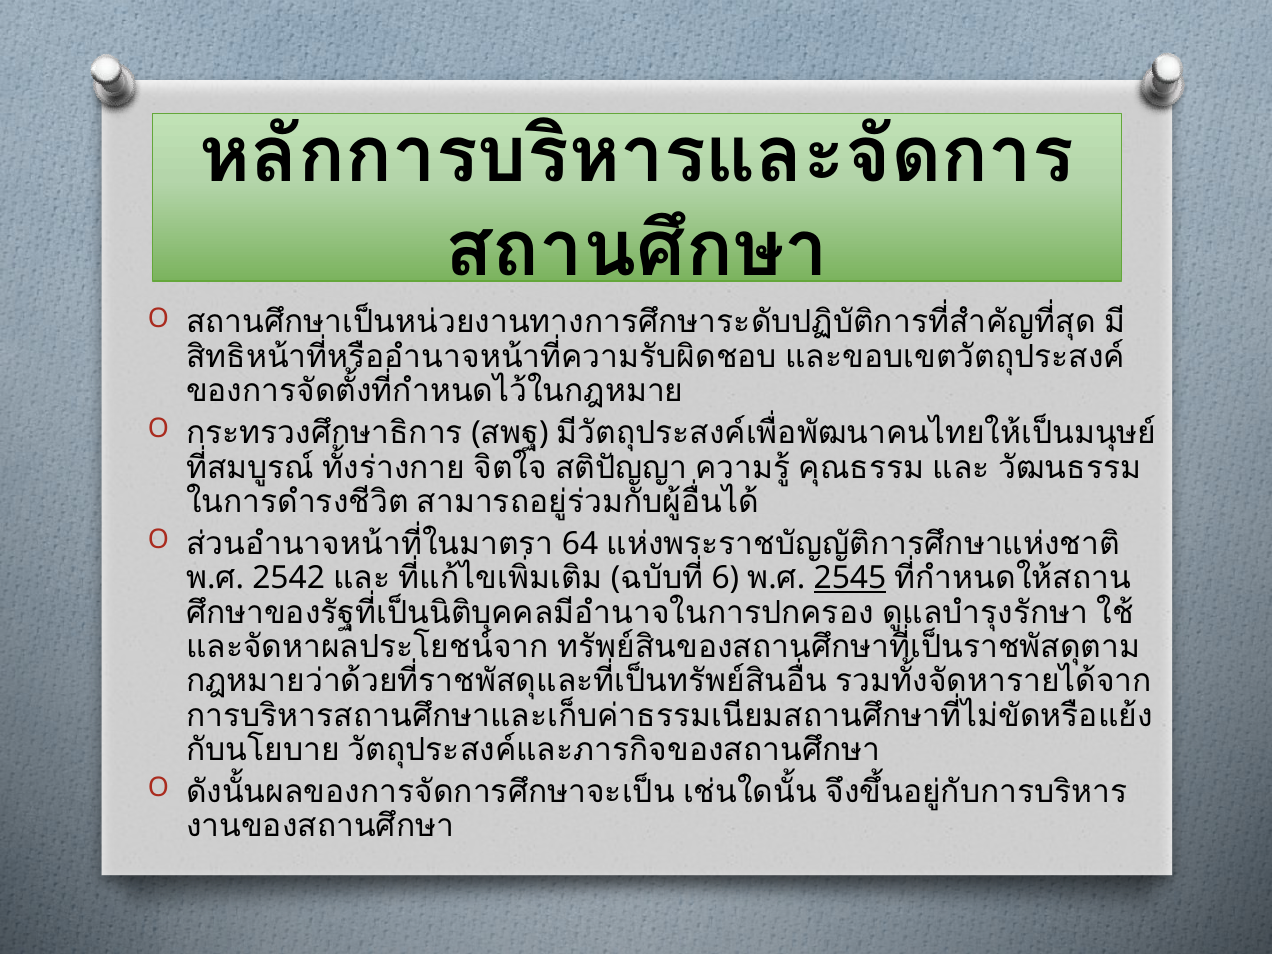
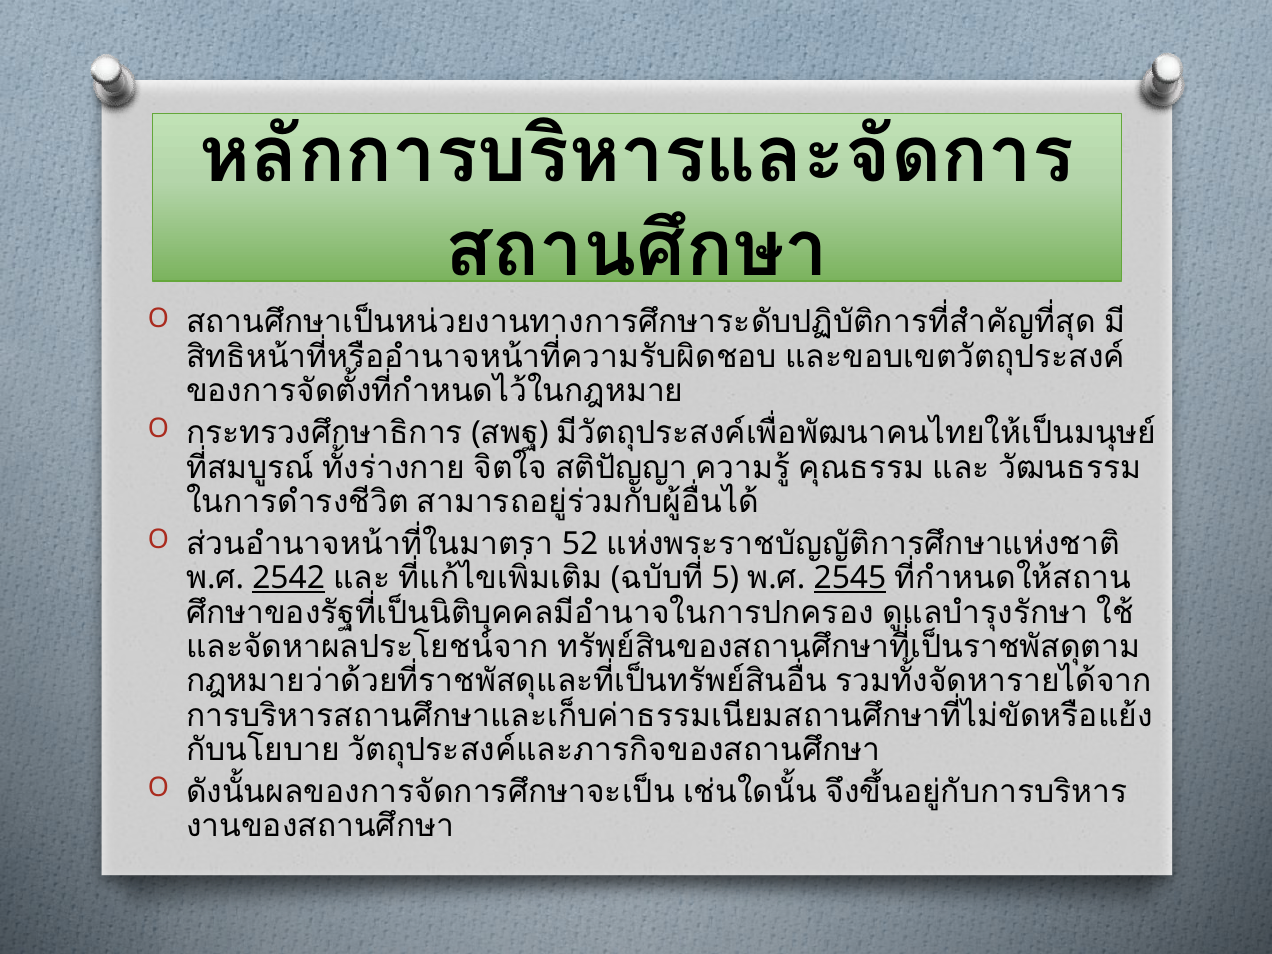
64: 64 -> 52 (580, 544)
2542 underline: none -> present (289, 578)
6: 6 -> 5 (725, 578)
